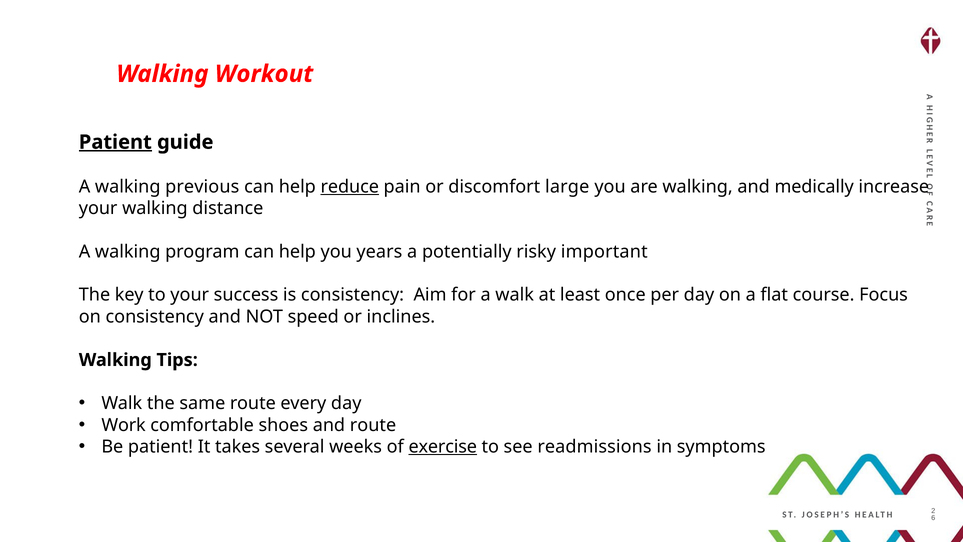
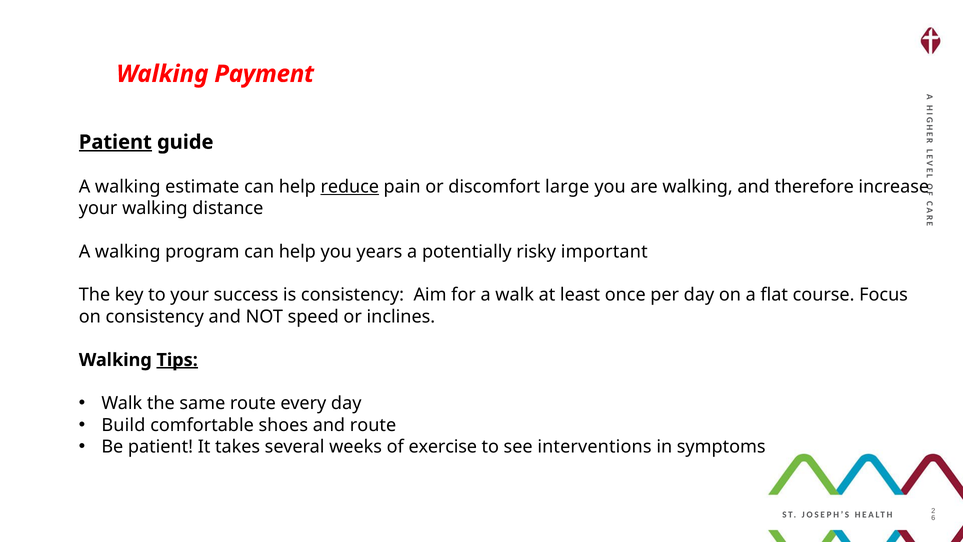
Workout: Workout -> Payment (264, 74)
previous: previous -> estimate (202, 186)
medically: medically -> therefore (814, 186)
Tips underline: none -> present (177, 360)
Work: Work -> Build (123, 425)
exercise underline: present -> none (443, 446)
readmissions: readmissions -> interventions (594, 446)
